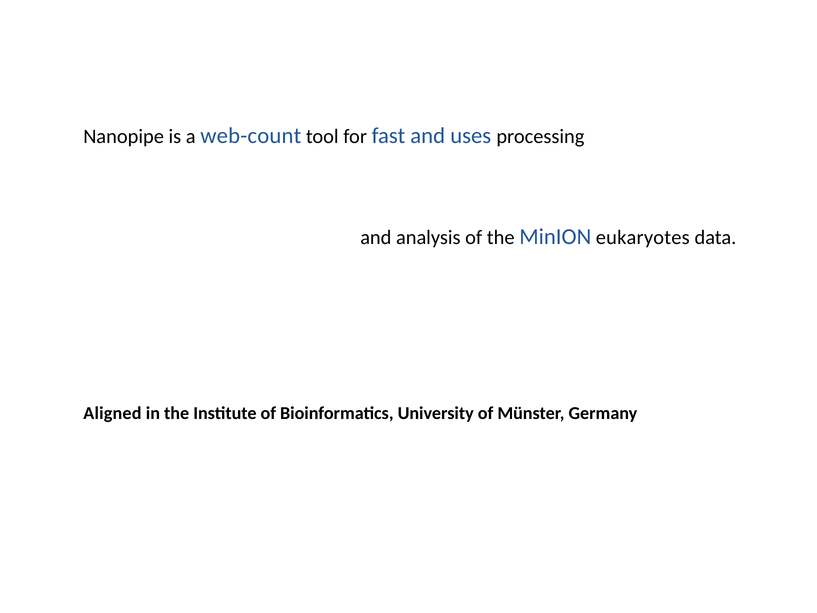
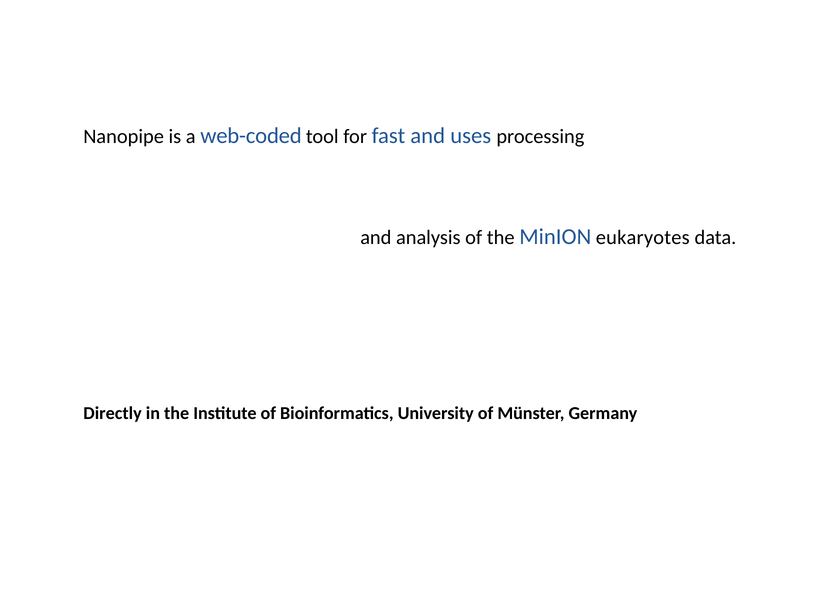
web-count: web-count -> web-coded (251, 136)
Aligned: Aligned -> Directly (113, 413)
